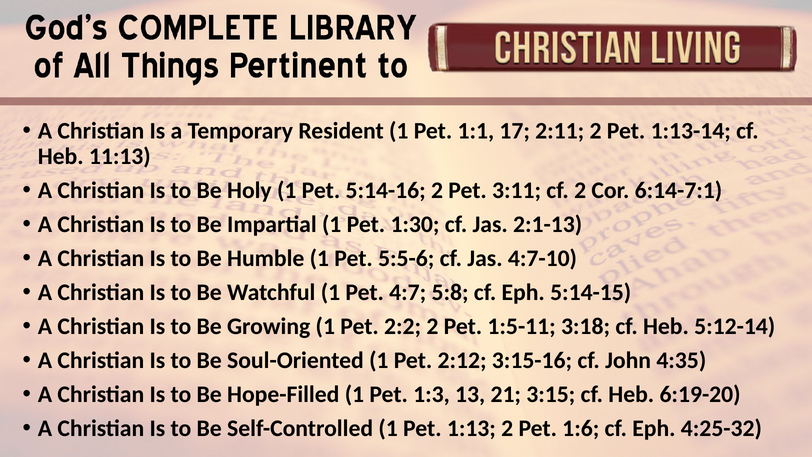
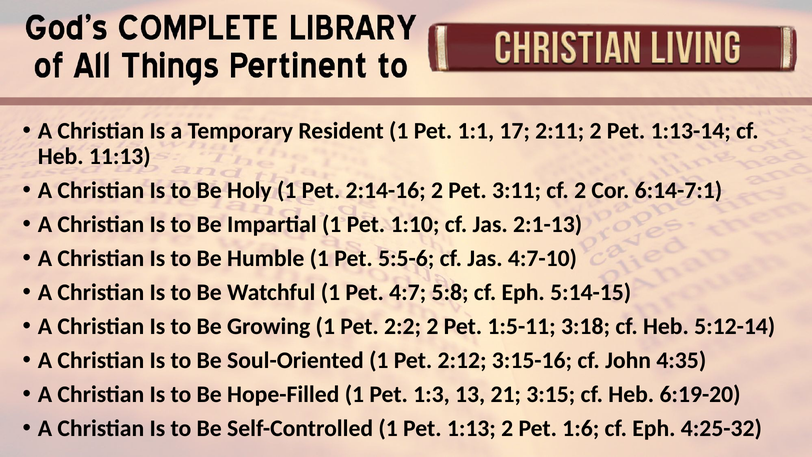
5:14-16: 5:14-16 -> 2:14-16 (386, 190)
1:30: 1:30 -> 1:10 (415, 224)
